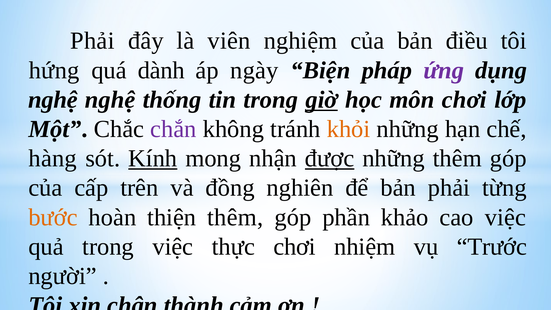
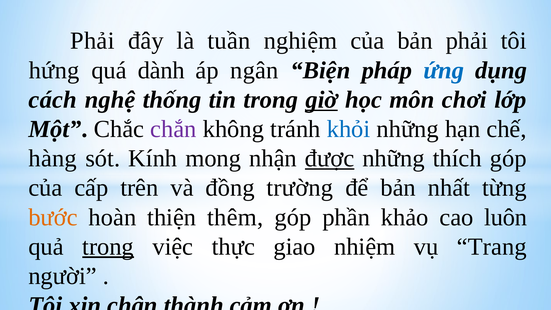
viên: viên -> tuần (229, 41)
bản điều: điều -> phải (467, 41)
ngày: ngày -> ngân (254, 70)
ứng colour: purple -> blue (444, 70)
nghệ: nghệ -> cách (53, 100)
khỏi colour: orange -> blue (349, 129)
Kính underline: present -> none (153, 158)
những thêm: thêm -> thích (457, 158)
nghiên: nghiên -> trường (300, 188)
bản phải: phải -> nhất (449, 188)
cao việc: việc -> luôn (506, 217)
trong underline: none -> present (108, 247)
thực chơi: chơi -> giao (295, 247)
Trước: Trước -> Trang (492, 247)
